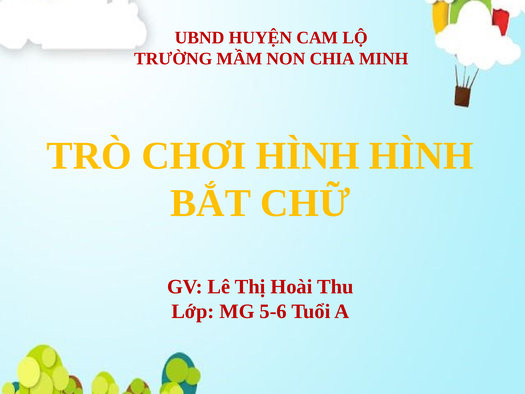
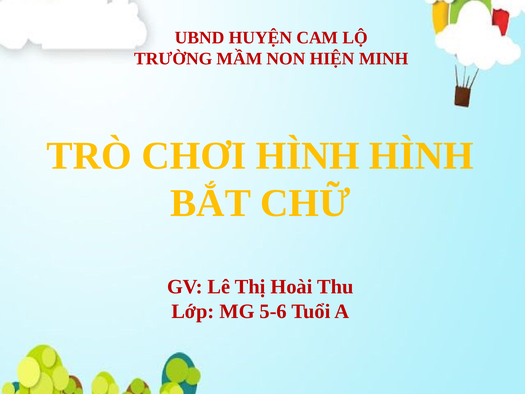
CHIA: CHIA -> HIỆN (332, 59)
